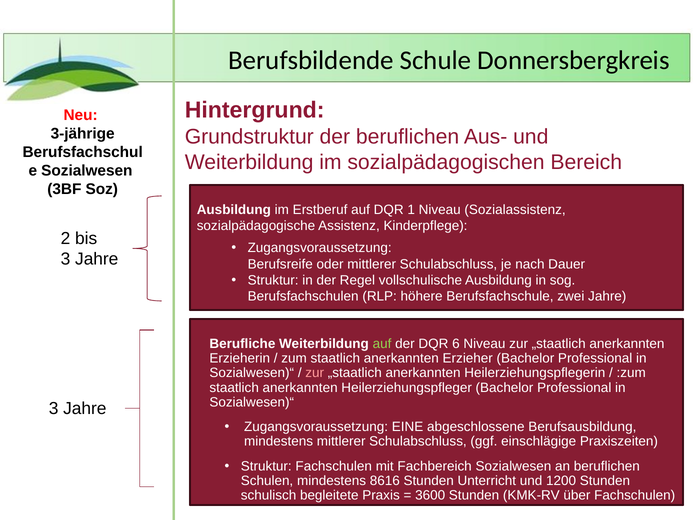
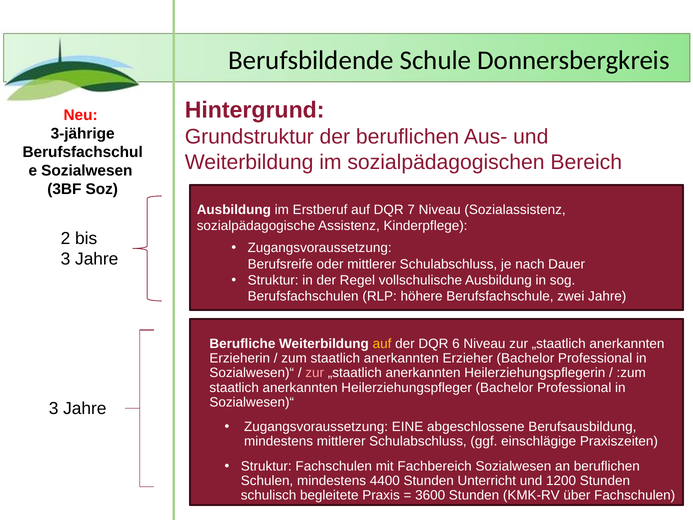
1: 1 -> 7 (411, 210)
auf colour: light green -> yellow (382, 344)
8616: 8616 -> 4400 (385, 480)
